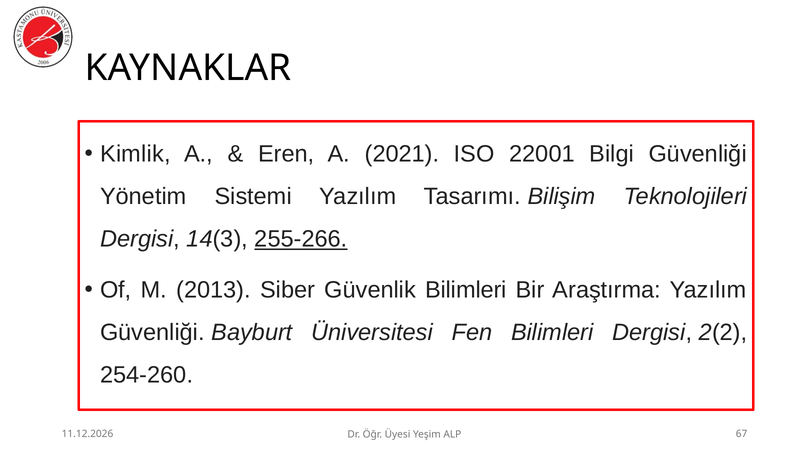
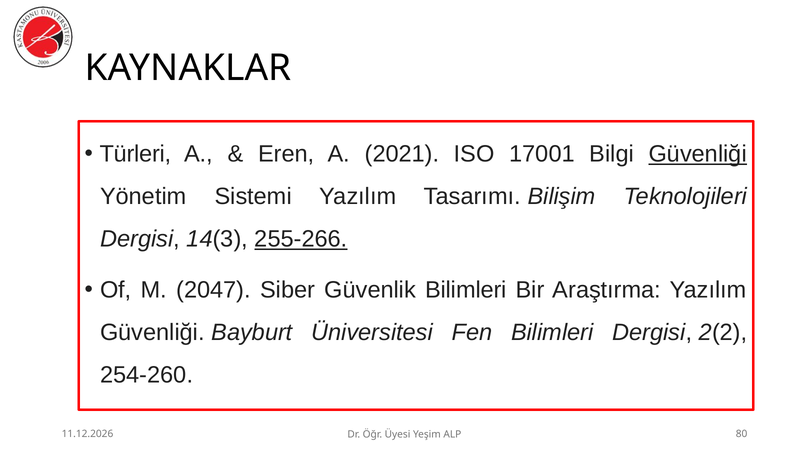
Kimlik: Kimlik -> Türleri (136, 154)
22001: 22001 -> 17001 (542, 154)
Güvenliği underline: none -> present (698, 154)
2013: 2013 -> 2047 (214, 290)
67: 67 -> 80 (742, 434)
